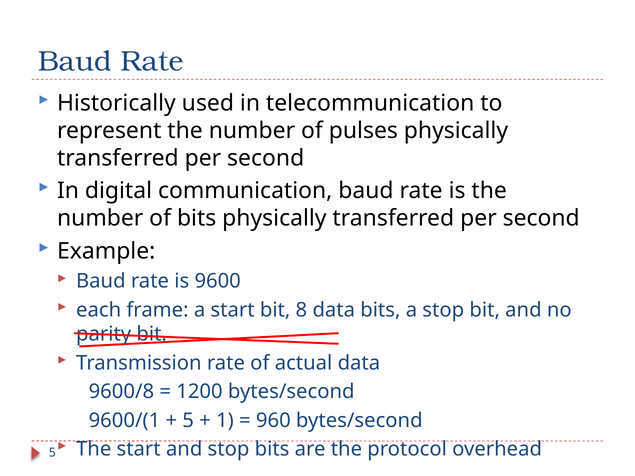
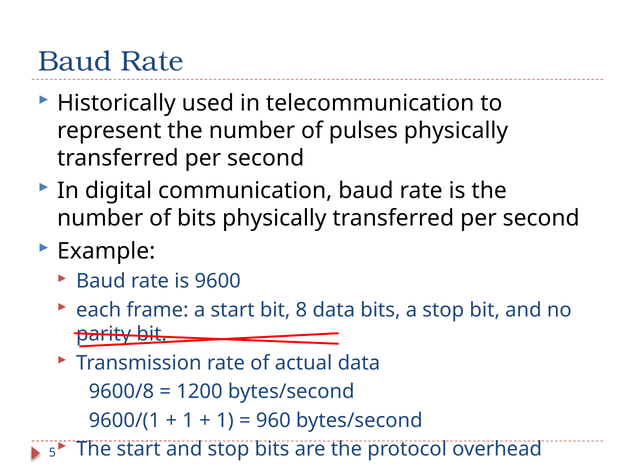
5: 5 -> 1 (188, 421)
